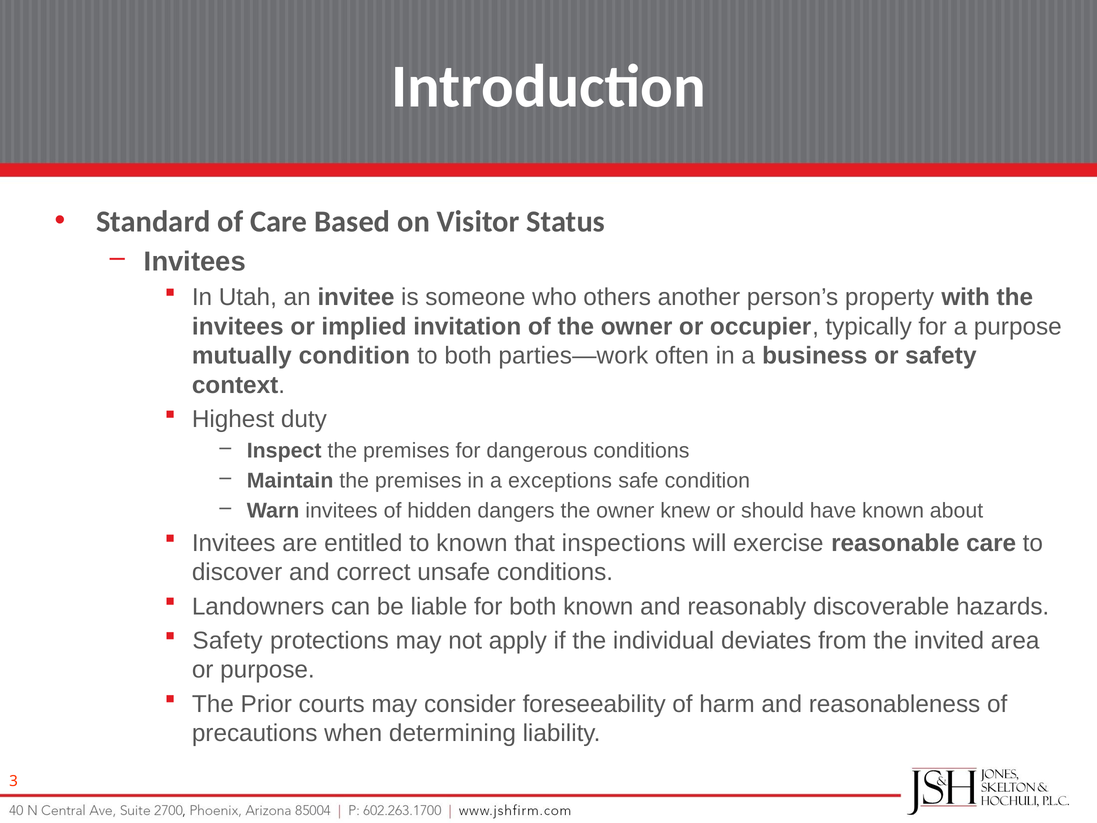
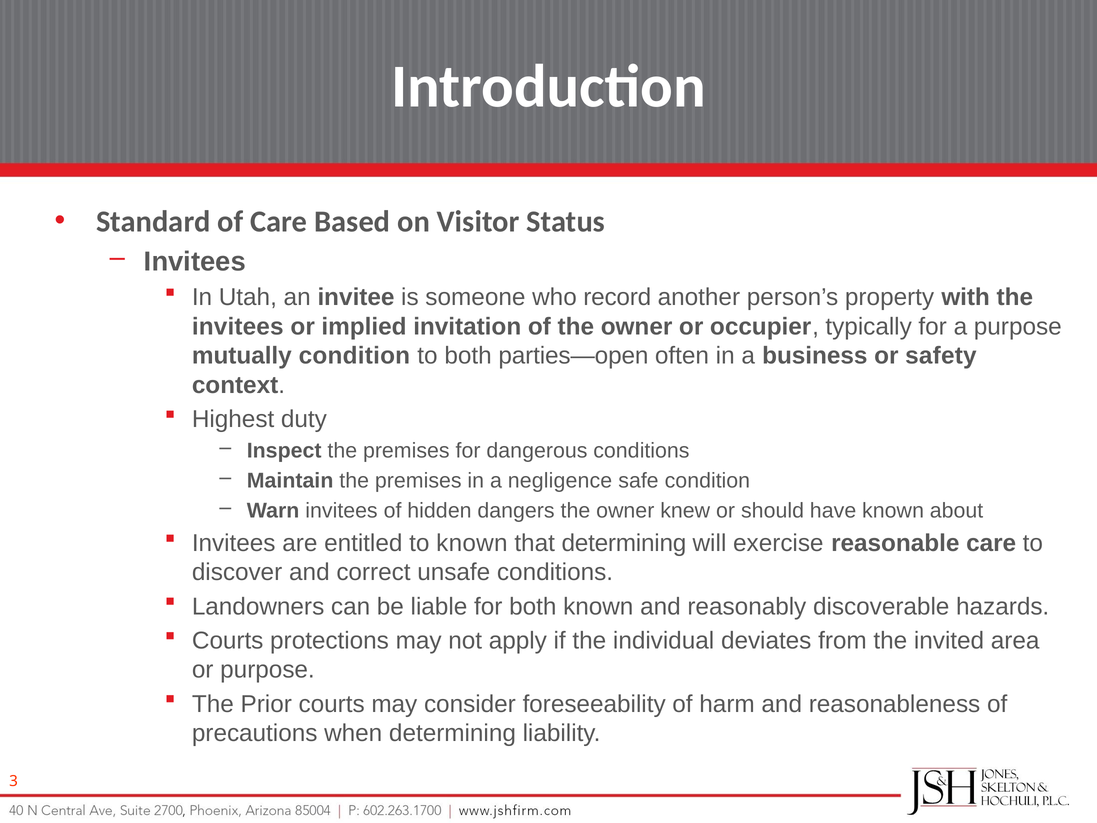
others: others -> record (617, 297)
parties—work: parties—work -> parties—open (573, 356)
exceptions: exceptions -> negligence (560, 481)
that inspections: inspections -> determining (624, 543)
Safety: Safety -> Courts (228, 640)
